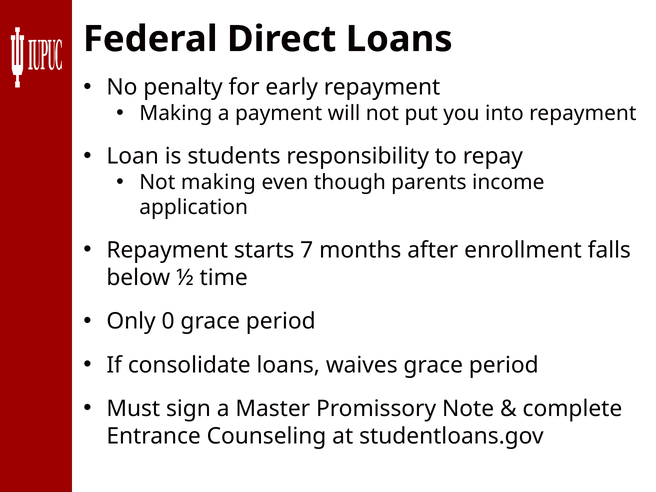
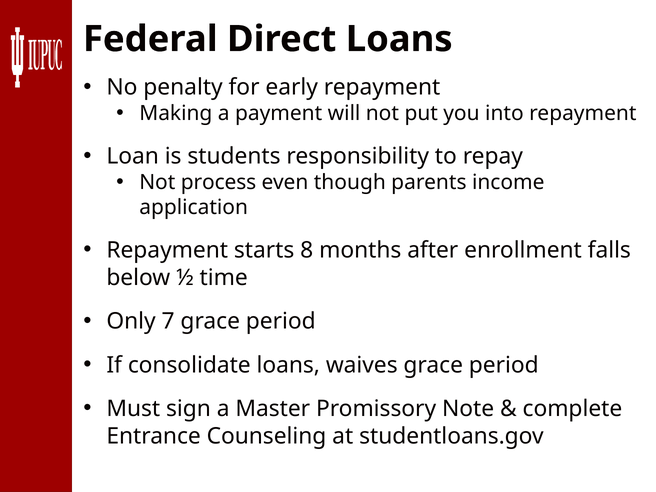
Not making: making -> process (219, 182)
7: 7 -> 8 (307, 250)
0: 0 -> 7 (168, 321)
